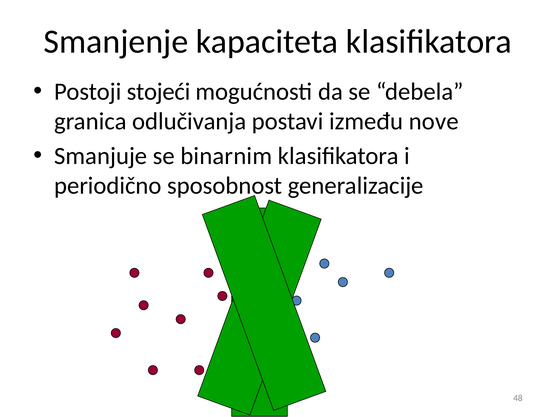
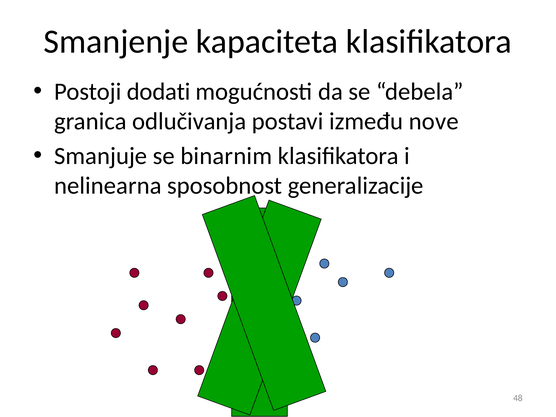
stojeći: stojeći -> dodati (159, 92)
periodično: periodično -> nelinearna (108, 186)
